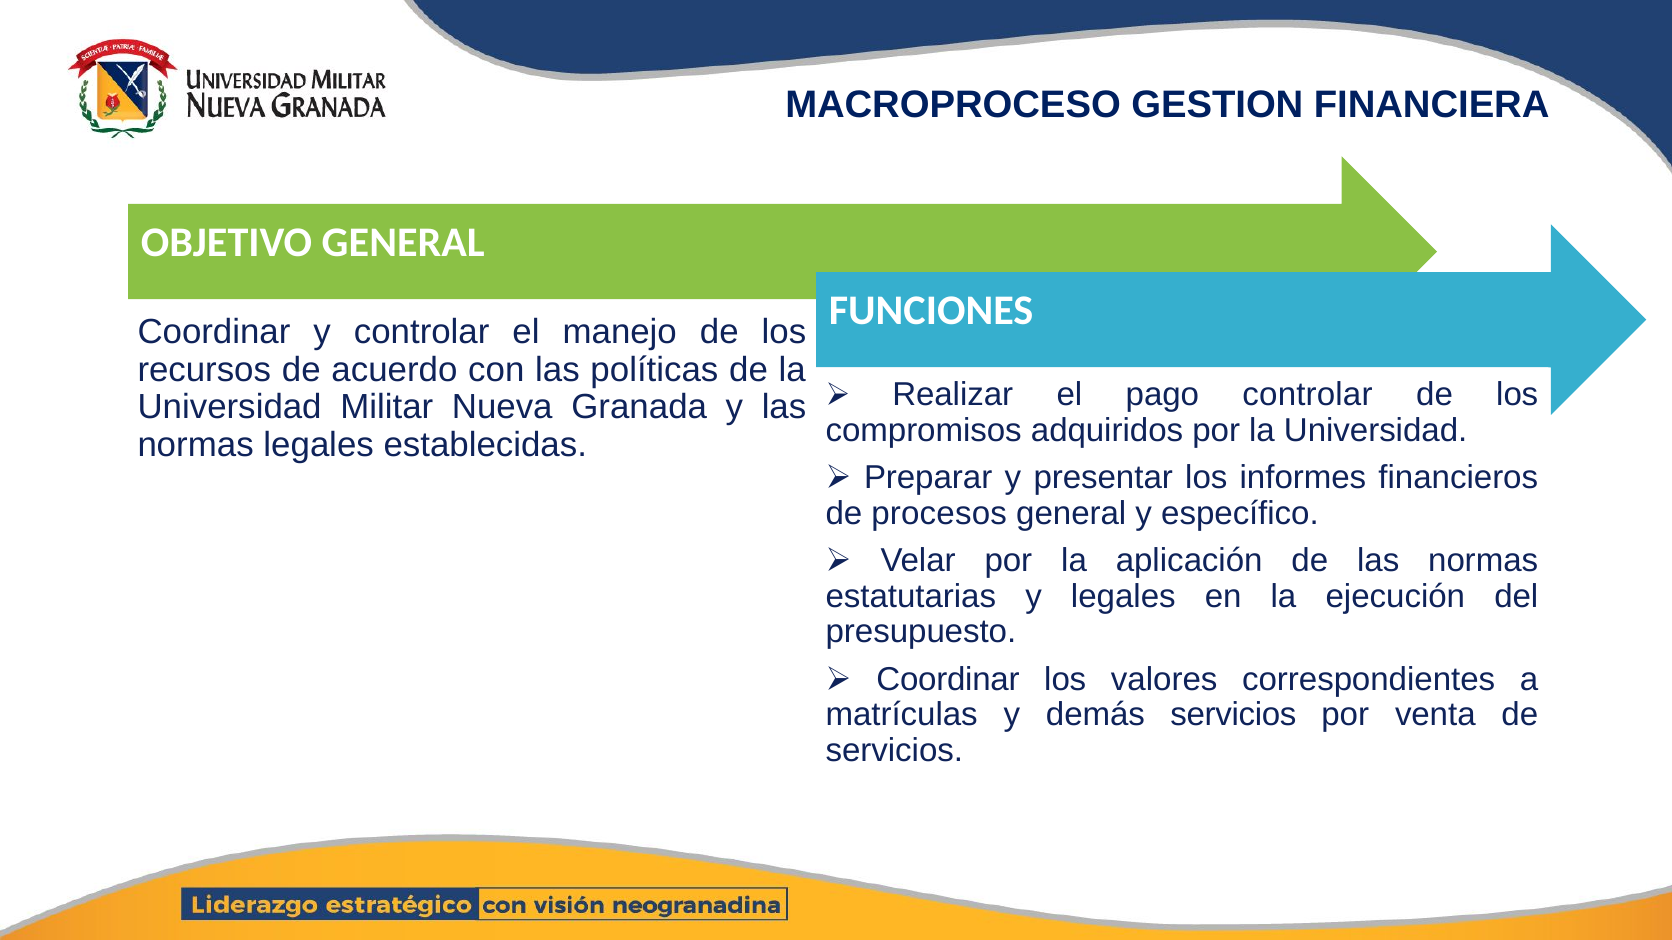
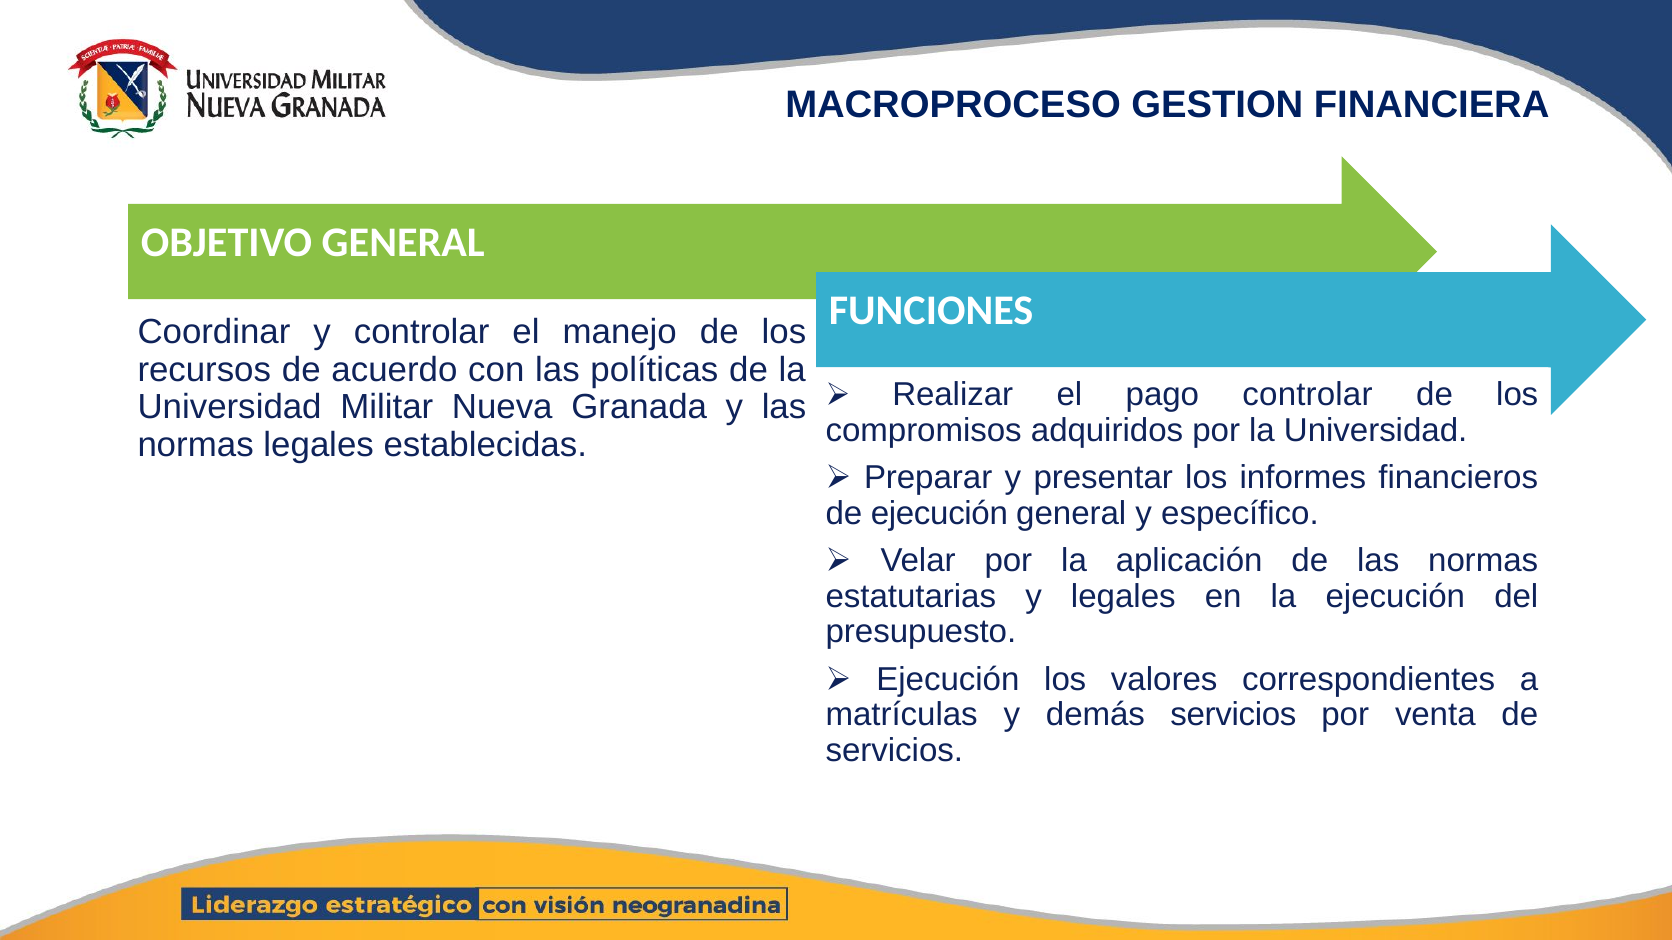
de procesos: procesos -> ejecución (939, 514)
Coordinar: Coordinar -> Ejecución (948, 680)
